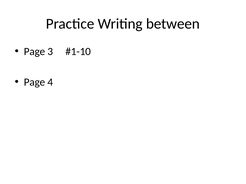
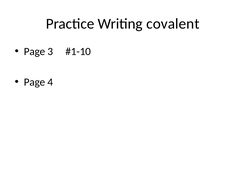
between: between -> covalent (173, 24)
